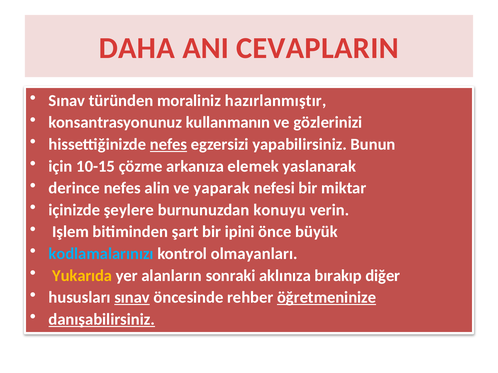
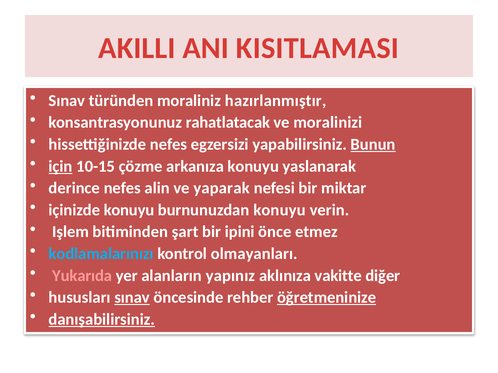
DAHA: DAHA -> AKILLI (137, 48)
CEVAPLARIN: CEVAPLARIN -> KISITLAMASI (317, 48)
kullanmanın: kullanmanın -> rahatlatacak (228, 123)
gözlerinizi: gözlerinizi -> moralinizi (328, 123)
nefes underline: present -> none (169, 145)
Bunun underline: none -> present (373, 145)
için underline: none -> present (61, 166)
arkanıza elemek: elemek -> konuyu (253, 166)
içinizde şeylere: şeylere -> konuyu (129, 210)
büyük: büyük -> etmez (316, 232)
Yukarıda colour: yellow -> pink (82, 276)
sonraki: sonraki -> yapınız (230, 276)
bırakıp: bırakıp -> vakitte (338, 276)
